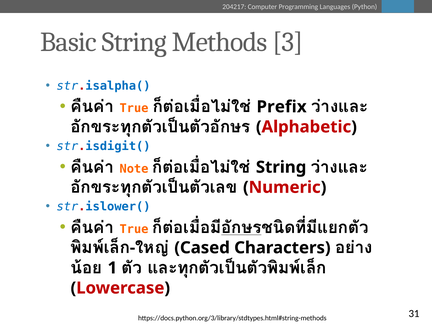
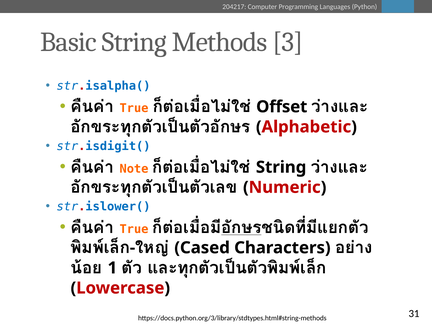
Prefix: Prefix -> Offset (282, 107)
